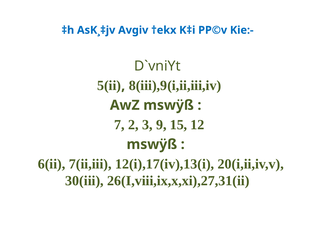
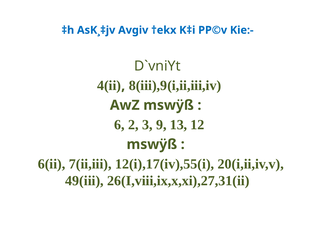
5(ii: 5(ii -> 4(ii (109, 86)
7: 7 -> 6 (119, 125)
15: 15 -> 13 (179, 125)
12(i),17(iv),13(i: 12(i),17(iv),13(i -> 12(i),17(iv),55(i (165, 164)
30(iii: 30(iii -> 49(iii (84, 181)
